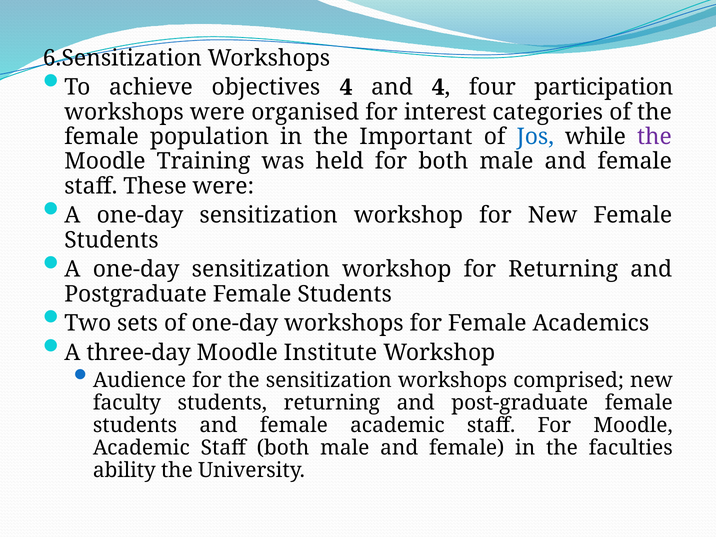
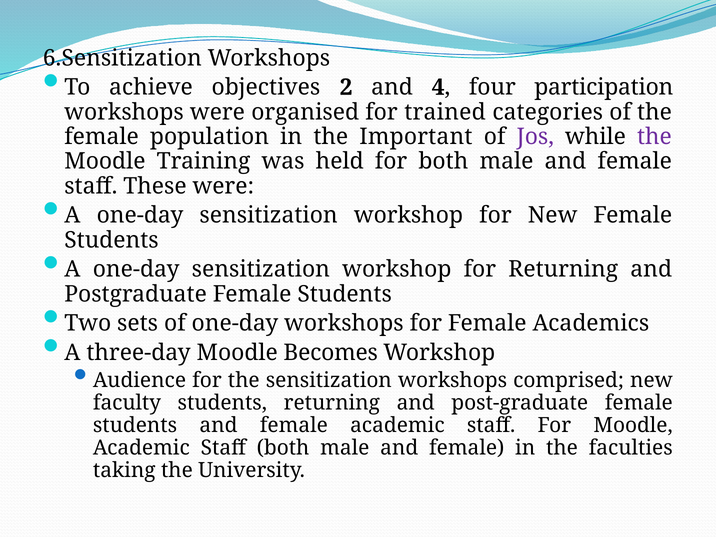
objectives 4: 4 -> 2 (346, 87)
interest: interest -> trained (445, 112)
Jos colour: blue -> purple (535, 137)
Institute: Institute -> Becomes (331, 353)
ability: ability -> taking (124, 471)
